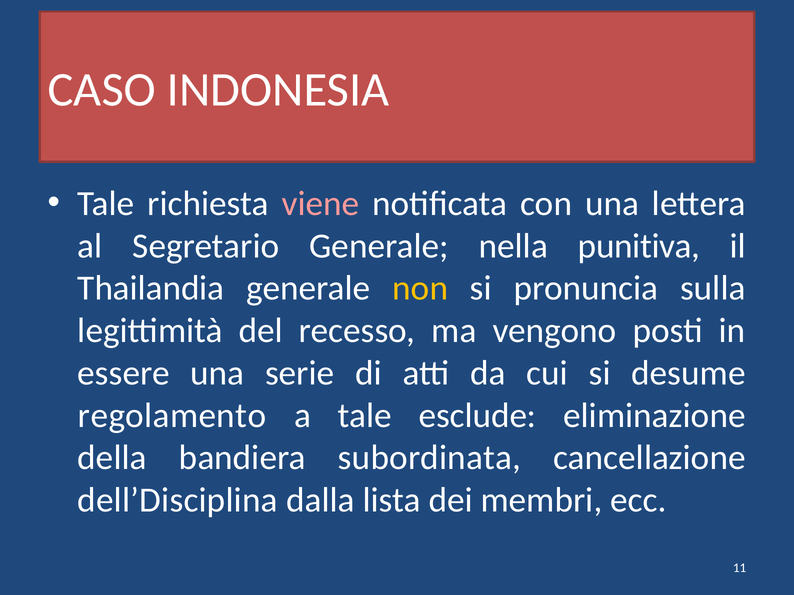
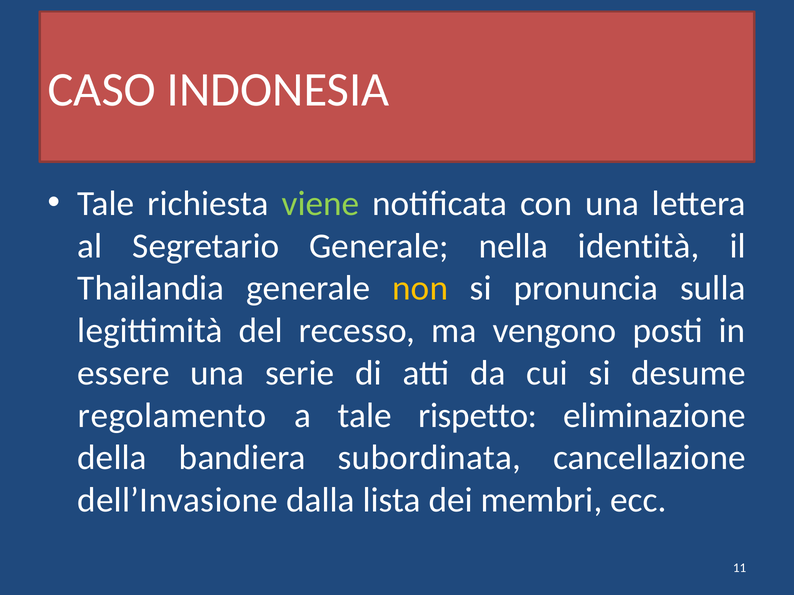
viene colour: pink -> light green (320, 204)
punitiva: punitiva -> identità (639, 246)
esclude: esclude -> rispetto (478, 416)
dell’Disciplina: dell’Disciplina -> dell’Invasione (178, 501)
